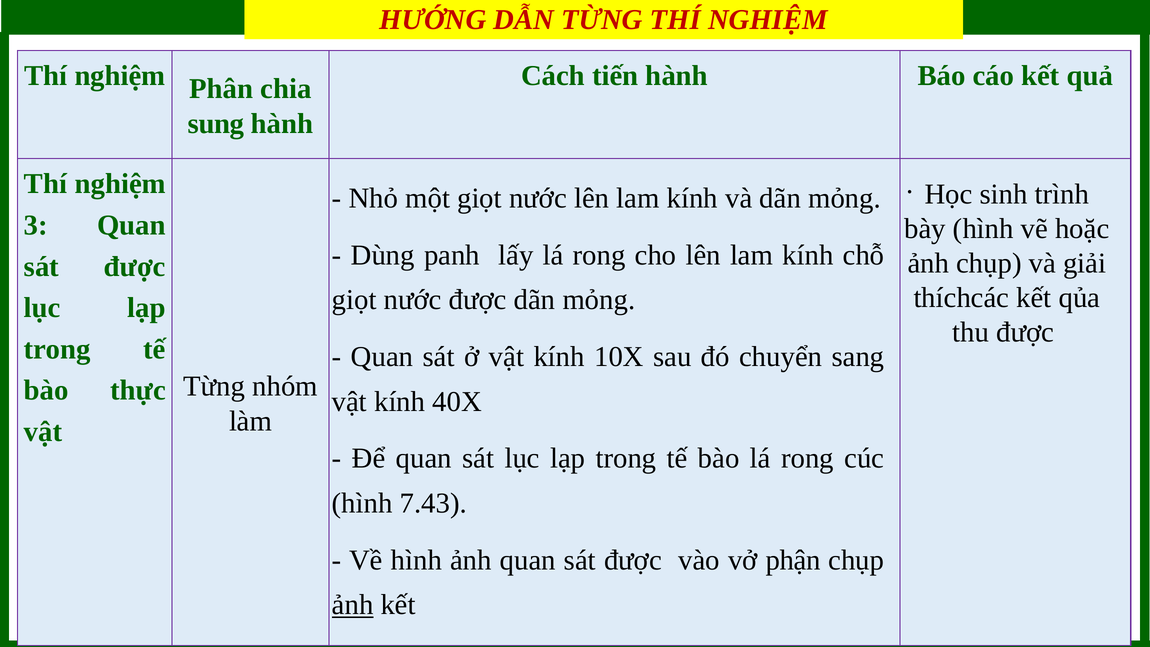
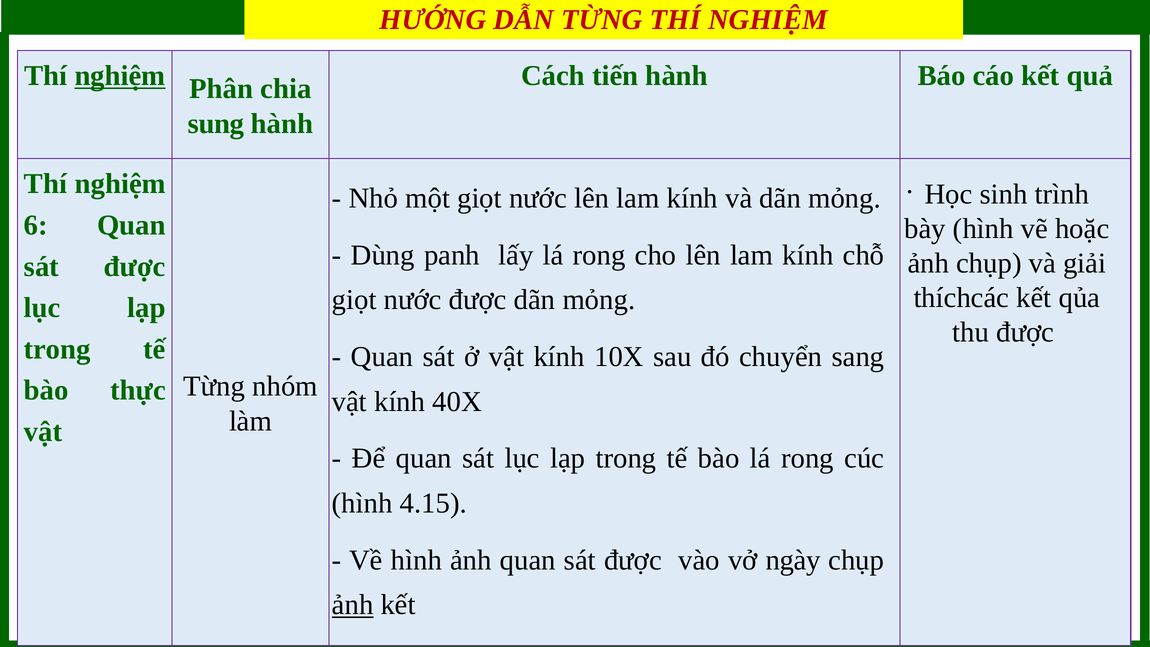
nghiệm underline: none -> present (120, 76)
3: 3 -> 6 (36, 225)
7.43: 7.43 -> 4.15 (433, 503)
phận: phận -> ngày (793, 560)
